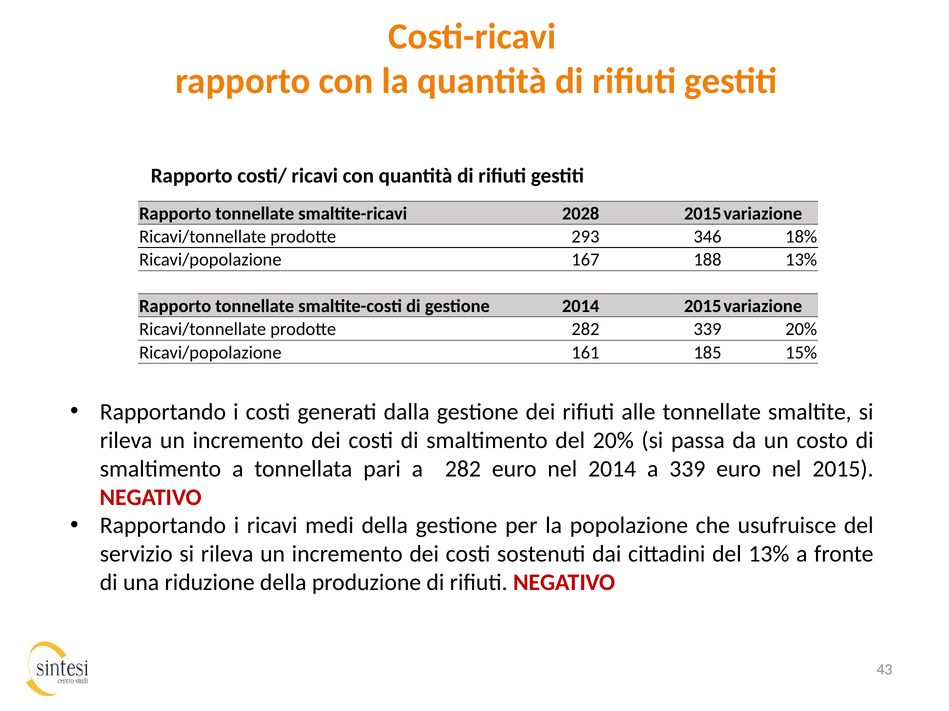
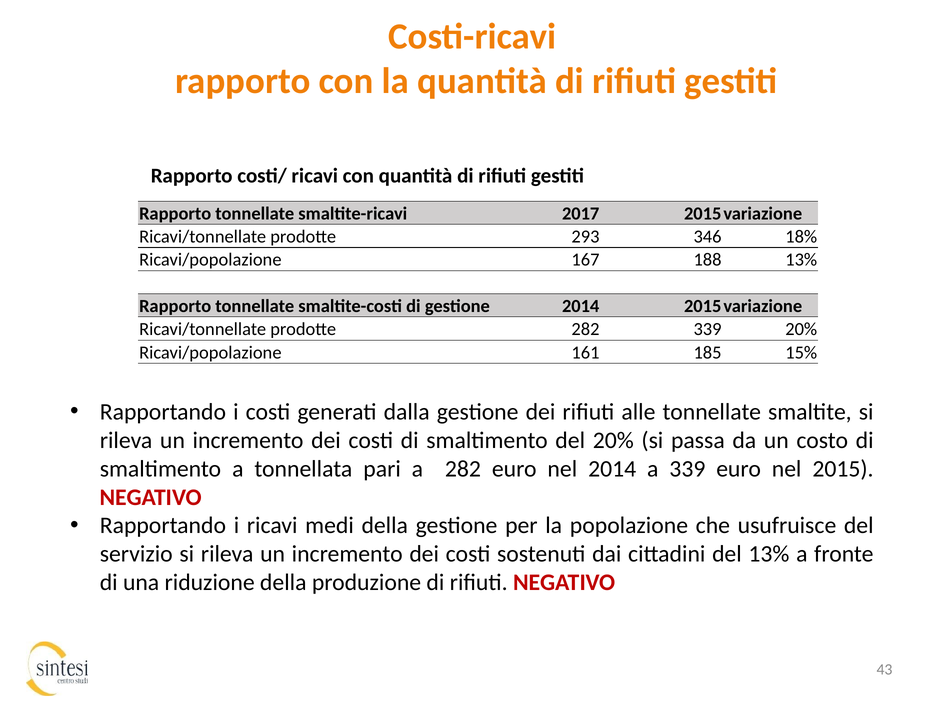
2028: 2028 -> 2017 (581, 214)
